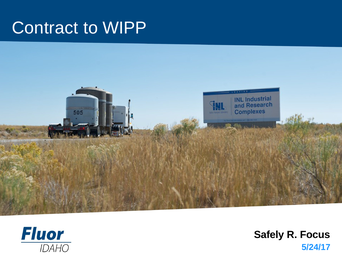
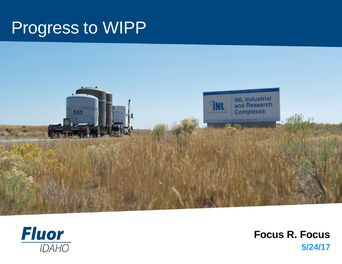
Contract: Contract -> Progress (45, 28)
Safely: Safely -> Focus (269, 235)
